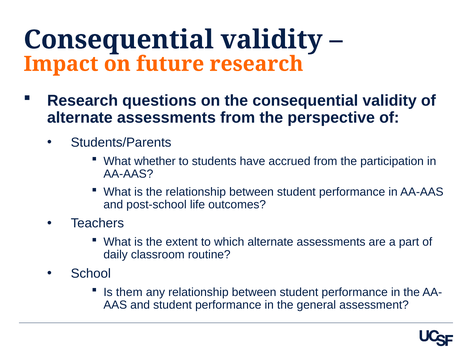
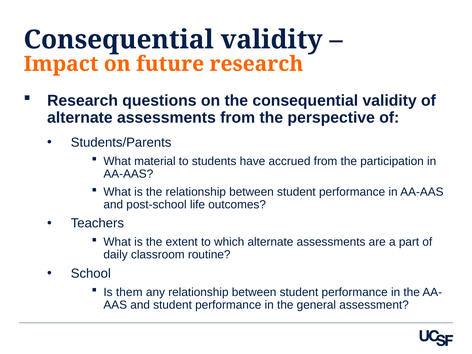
whether: whether -> material (155, 161)
